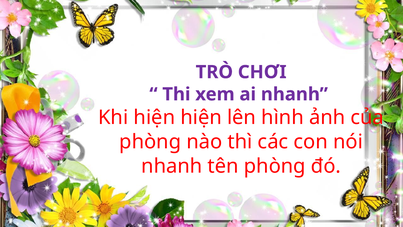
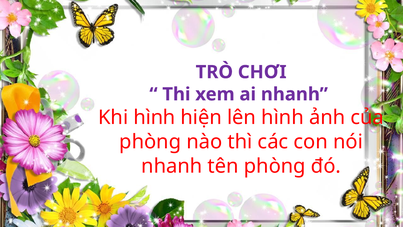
Khi hiện: hiện -> hình (154, 117)
